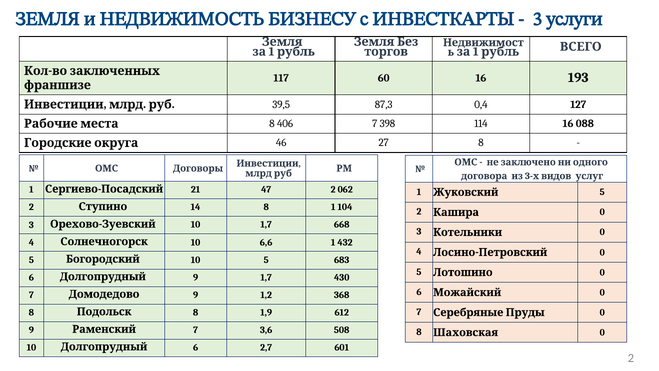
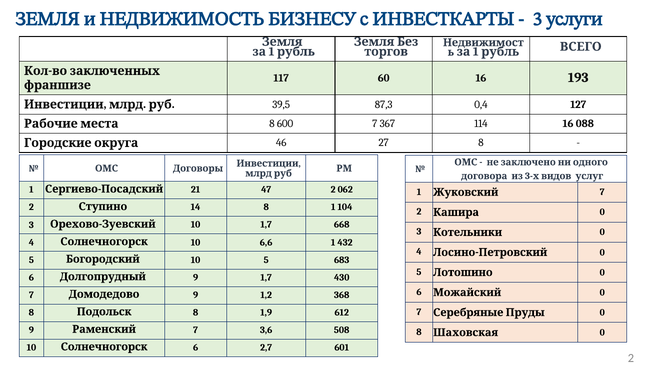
406: 406 -> 600 (285, 124)
398: 398 -> 367 (387, 124)
Жуковский 5: 5 -> 7 (602, 192)
10 Долгопрудный: Долгопрудный -> Солнечногорск (104, 346)
